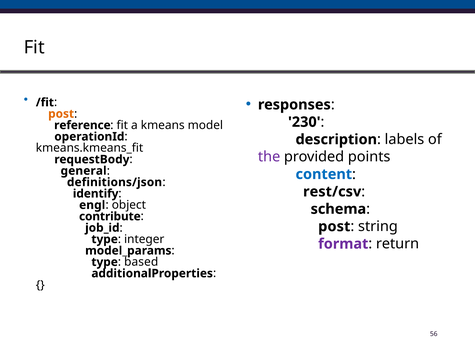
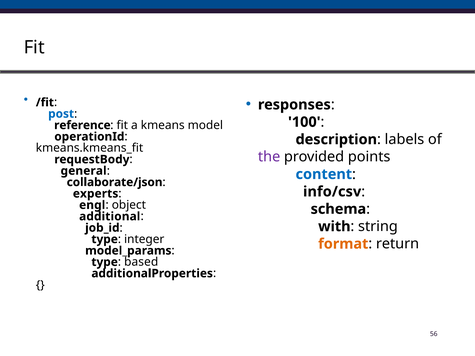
post colour: orange -> blue (61, 114)
230: 230 -> 100 (304, 122)
definitions/json: definitions/json -> collaborate/json (115, 182)
rest/csv: rest/csv -> info/csv (332, 192)
identify: identify -> experts (96, 194)
contribute: contribute -> additional (110, 217)
post: post -> with (334, 227)
format colour: purple -> orange (343, 244)
